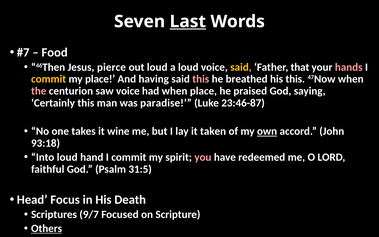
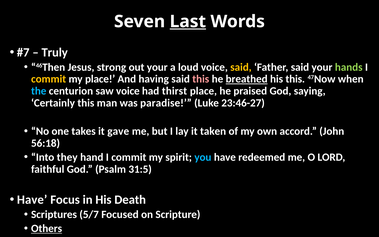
Food: Food -> Truly (55, 52)
pierce: pierce -> strong (112, 67)
out loud: loud -> your (157, 67)
Father that: that -> said (300, 67)
hands colour: pink -> light green (349, 67)
breathed underline: none -> present (247, 79)
the colour: pink -> light blue (39, 91)
had when: when -> thirst (174, 91)
23:46-87: 23:46-87 -> 23:46-27 (243, 103)
wine: wine -> gave (118, 131)
own underline: present -> none (267, 131)
93:18: 93:18 -> 56:18 (46, 143)
Into loud: loud -> they (67, 157)
you colour: pink -> light blue (203, 157)
Head: Head -> Have (32, 200)
9/7: 9/7 -> 5/7 (89, 214)
